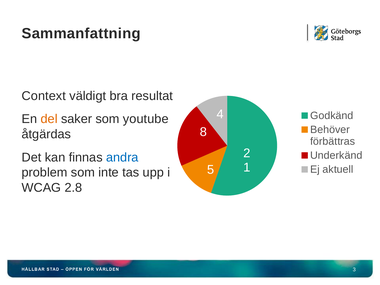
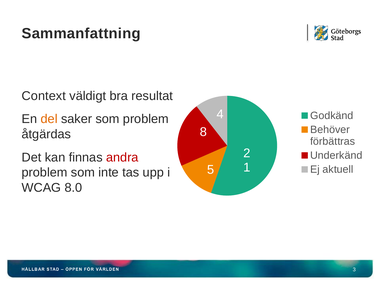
som youtube: youtube -> problem (146, 119)
andra colour: blue -> red (122, 157)
2.8: 2.8 -> 8.0 (73, 188)
